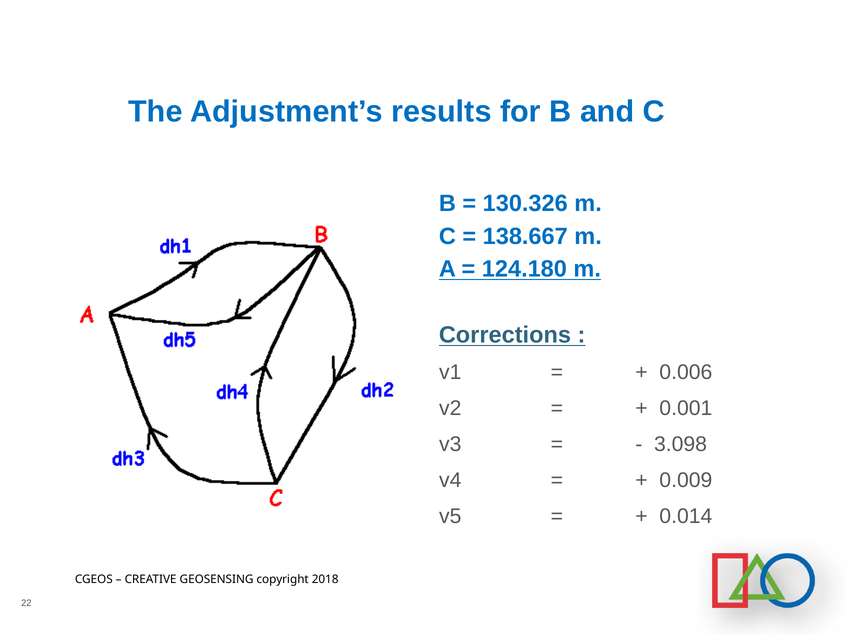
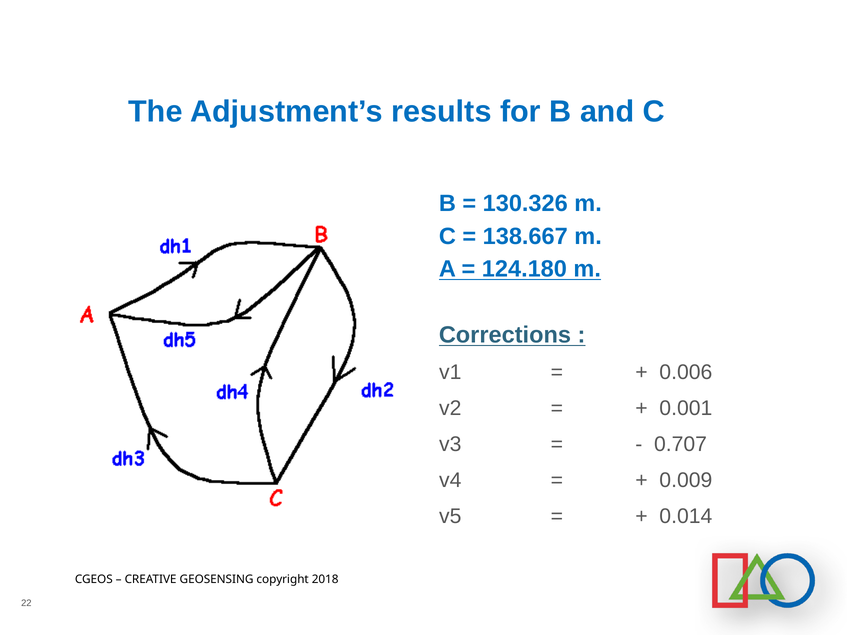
3.098: 3.098 -> 0.707 (681, 444)
